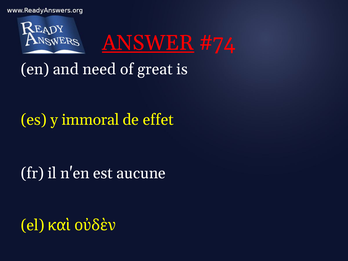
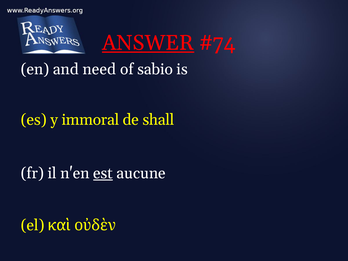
great: great -> sabio (155, 69)
effet: effet -> shall (158, 120)
est underline: none -> present (103, 173)
